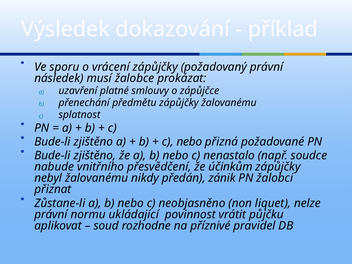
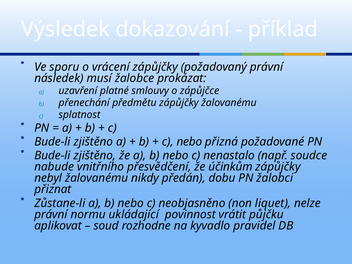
zánik: zánik -> dobu (222, 178)
příznivé: příznivé -> kyvadlo (210, 226)
